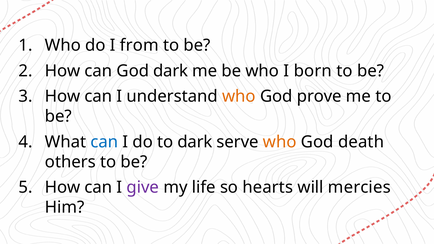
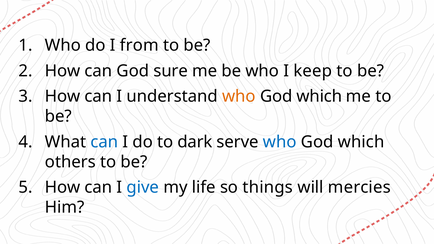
God dark: dark -> sure (171, 71)
born: born -> keep (313, 71)
prove: prove -> which (319, 96)
who colour: orange -> blue (280, 142)
death: death -> which (361, 142)
give colour: purple -> blue (143, 187)
hearts: hearts -> things (268, 187)
